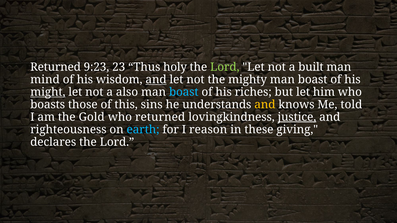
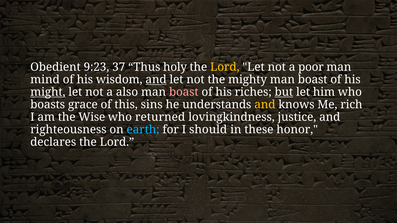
Returned: Returned -> Obedient (55, 67)
23: 23 -> 37 (119, 67)
Lord colour: light green -> yellow (225, 67)
built: built -> poor (311, 67)
boast colour: light blue -> pink (184, 92)
but underline: none -> present (284, 92)
those: those -> grace (83, 105)
told: told -> rich (351, 105)
Gold: Gold -> Wise (92, 117)
justice underline: present -> none (297, 117)
reason: reason -> should (208, 130)
giving: giving -> honor (297, 130)
